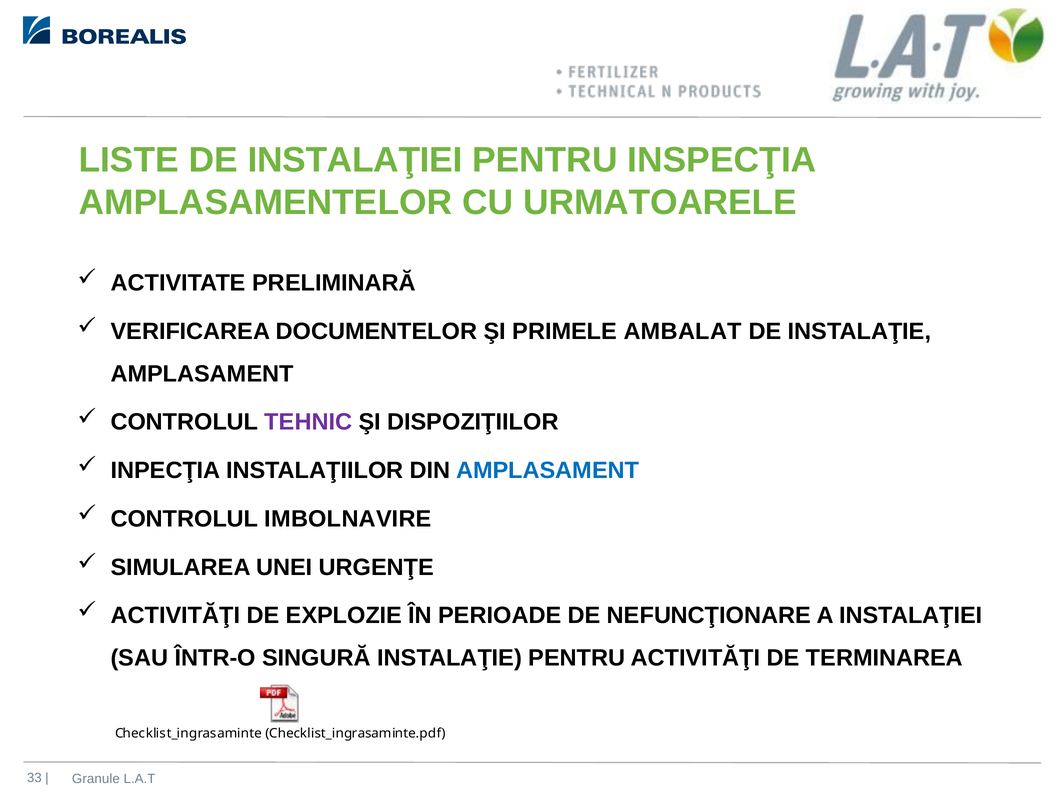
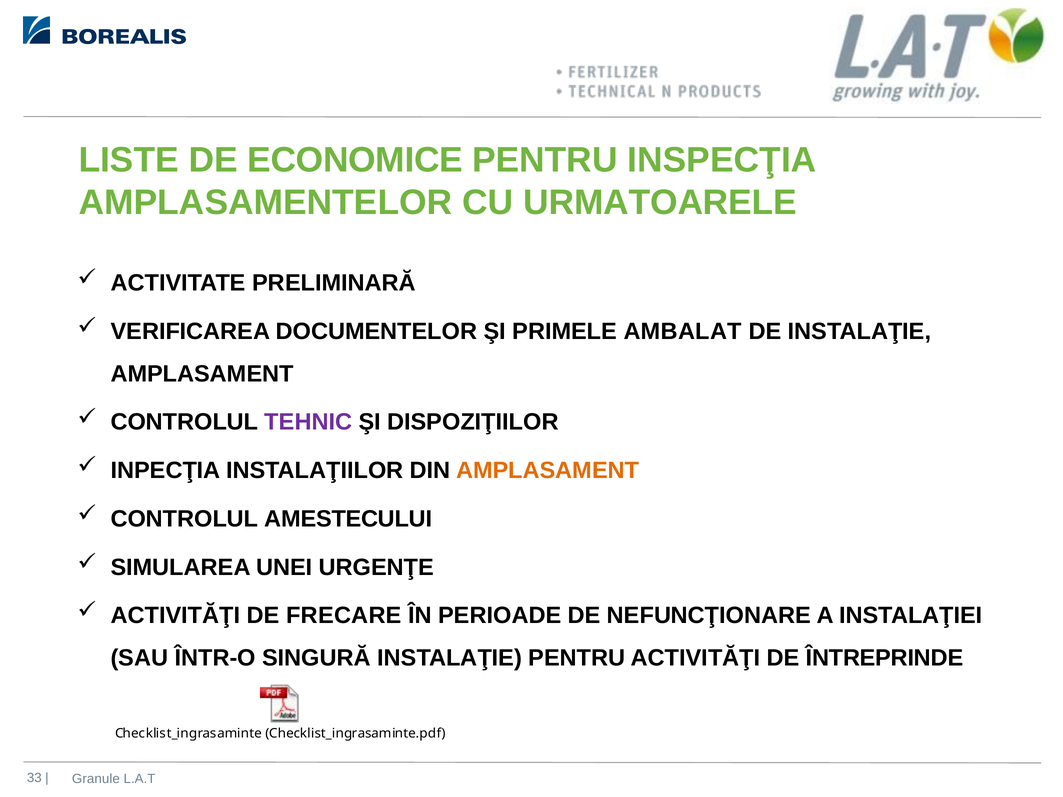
DE INSTALAŢIEI: INSTALAŢIEI -> ECONOMICE (355, 160)
AMPLASAMENT colour: blue -> orange (548, 471)
IMBOLNAVIRE: IMBOLNAVIRE -> AMESTECULUI (348, 519)
EXPLOZIE: EXPLOZIE -> FRECARE (344, 616)
TERMINAREA: TERMINAREA -> ÎNTREPRINDE (885, 658)
